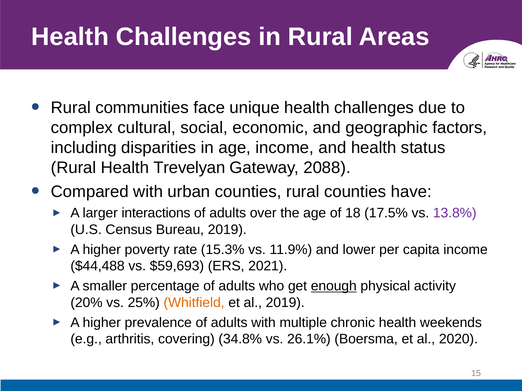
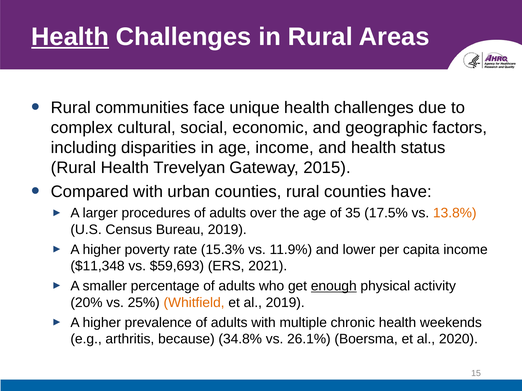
Health underline: none -> present (70, 37)
2088: 2088 -> 2015 (327, 168)
interactions: interactions -> procedures (156, 213)
18: 18 -> 35 (353, 213)
13.8% colour: purple -> orange (455, 213)
$44,488: $44,488 -> $11,348 (98, 266)
covering: covering -> because (186, 339)
